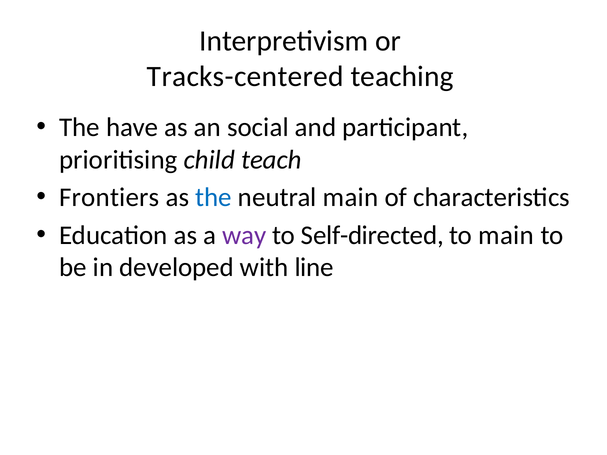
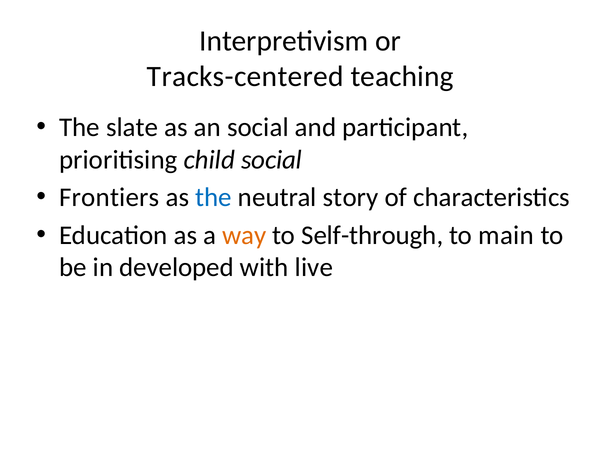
have: have -> slate (132, 127)
child teach: teach -> social (272, 160)
neutral main: main -> story (351, 198)
way colour: purple -> orange (244, 235)
Self-directed: Self-directed -> Self-through (372, 235)
line: line -> live (314, 268)
